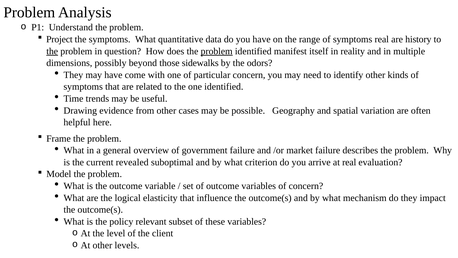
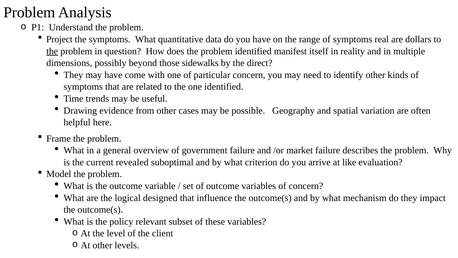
history: history -> dollars (418, 39)
problem underline: present -> none (217, 51)
odors: odors -> direct (260, 63)
at real: real -> like (349, 162)
elasticity: elasticity -> designed (160, 198)
